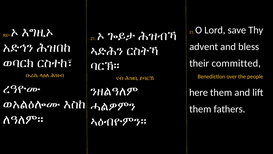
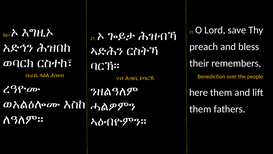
advent: advent -> preach (204, 47)
committed: committed -> remembers (236, 63)
